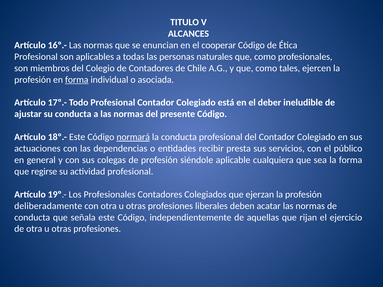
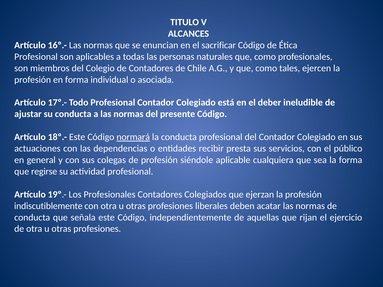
cooperar: cooperar -> sacrificar (219, 45)
forma underline: present -> none (77, 80)
deliberadamente: deliberadamente -> indiscutiblemente (48, 206)
